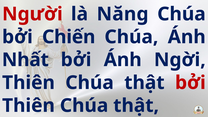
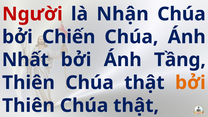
Năng: Năng -> Nhận (123, 14)
Ngời: Ngời -> Tầng (180, 60)
bởi colour: red -> orange (190, 83)
